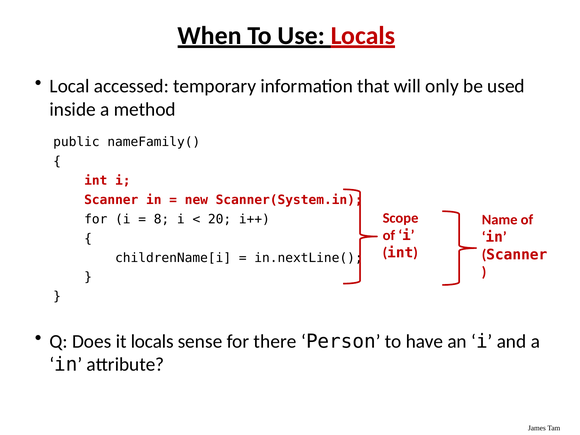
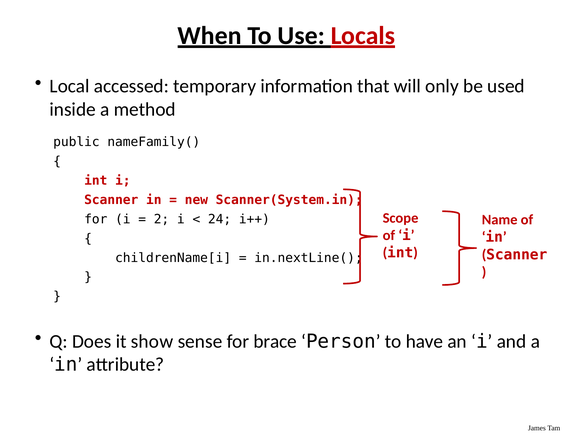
8: 8 -> 2 (162, 219)
20: 20 -> 24 (220, 219)
it locals: locals -> show (152, 341)
there: there -> brace (275, 341)
